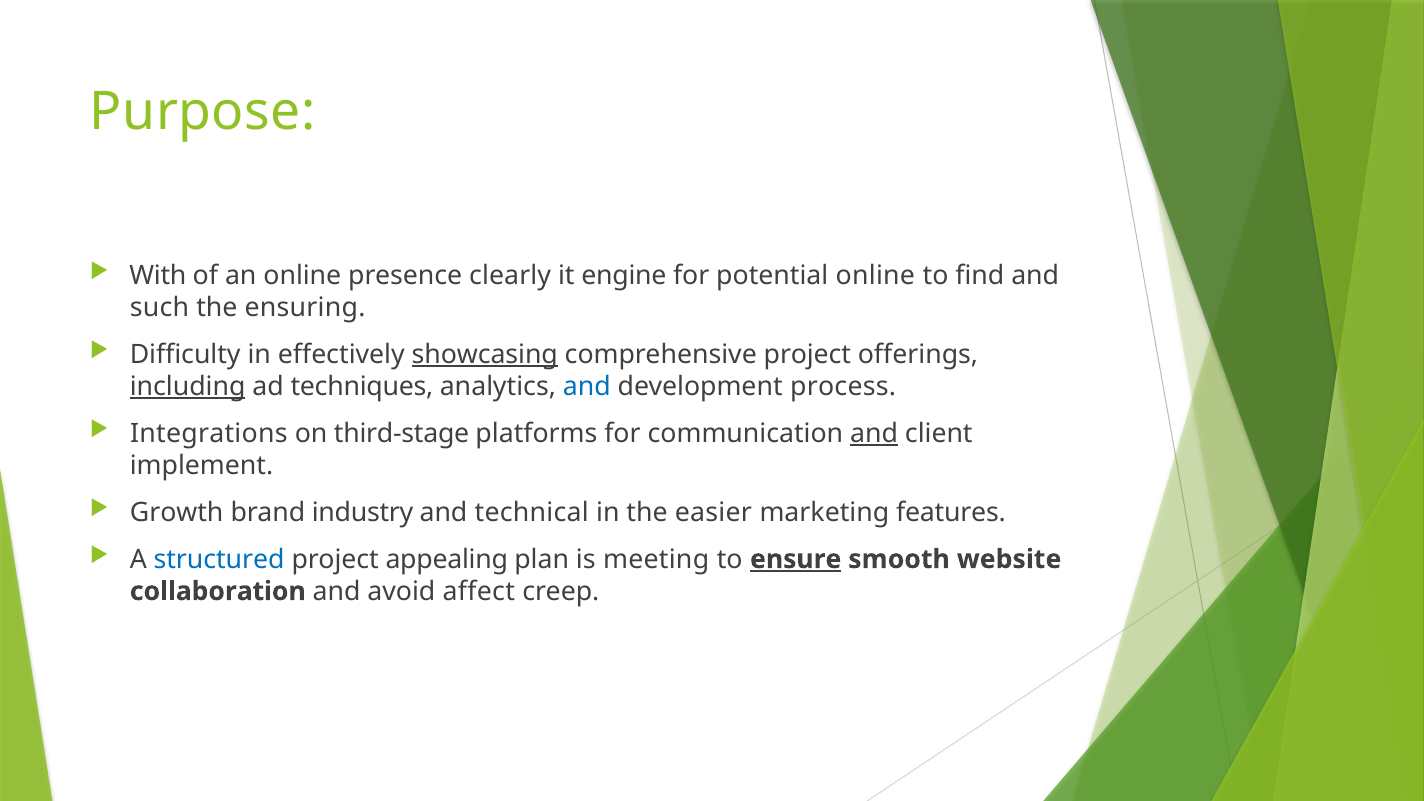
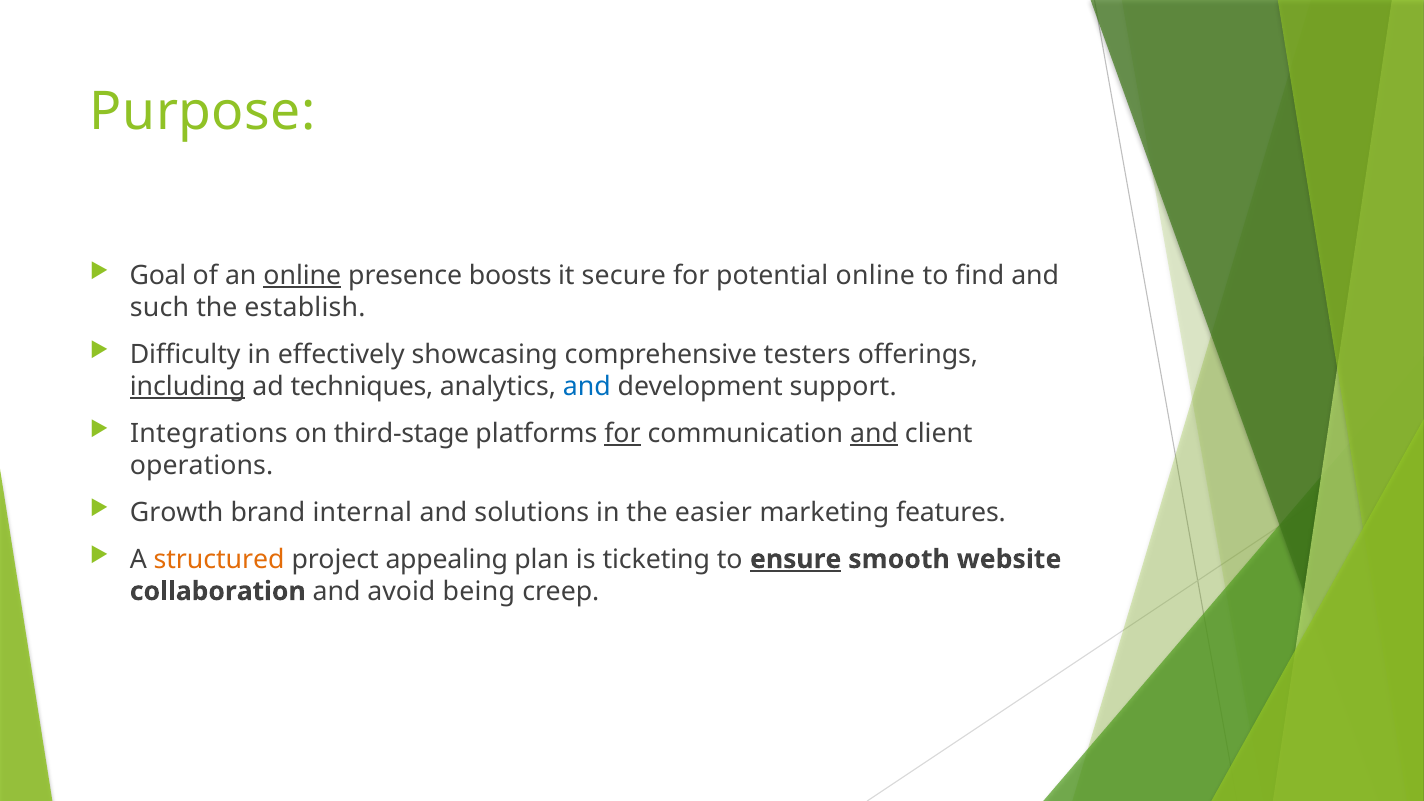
With: With -> Goal (158, 276)
online underline: none -> present (302, 276)
clearly: clearly -> boosts (510, 276)
engine: engine -> secure (624, 276)
ensuring: ensuring -> establish (305, 308)
showcasing underline: present -> none (485, 355)
comprehensive project: project -> testers (807, 355)
process: process -> support (843, 387)
for underline: none -> present (622, 433)
implement: implement -> operations (202, 465)
industry: industry -> internal (362, 512)
technical: technical -> solutions (532, 512)
structured colour: blue -> orange (219, 559)
meeting: meeting -> ticketing (656, 559)
affect: affect -> being (479, 591)
